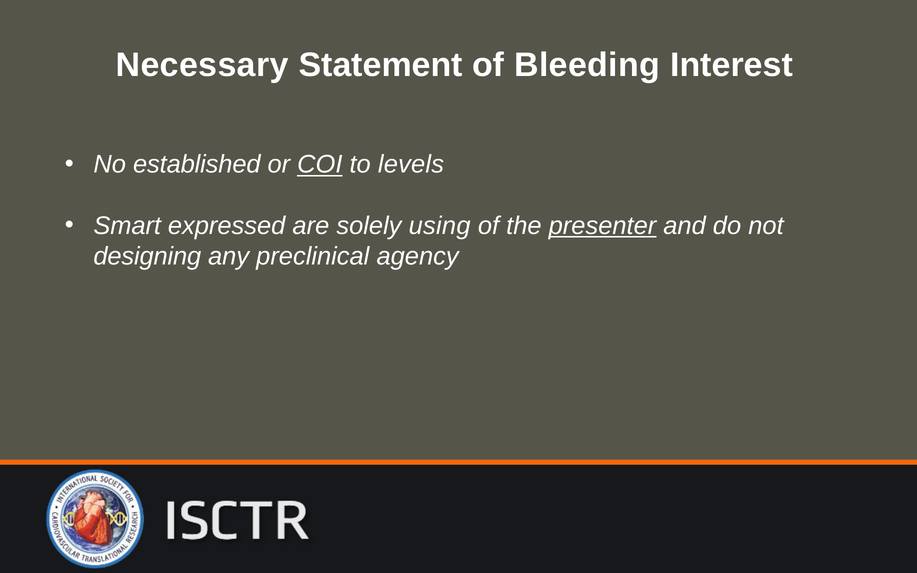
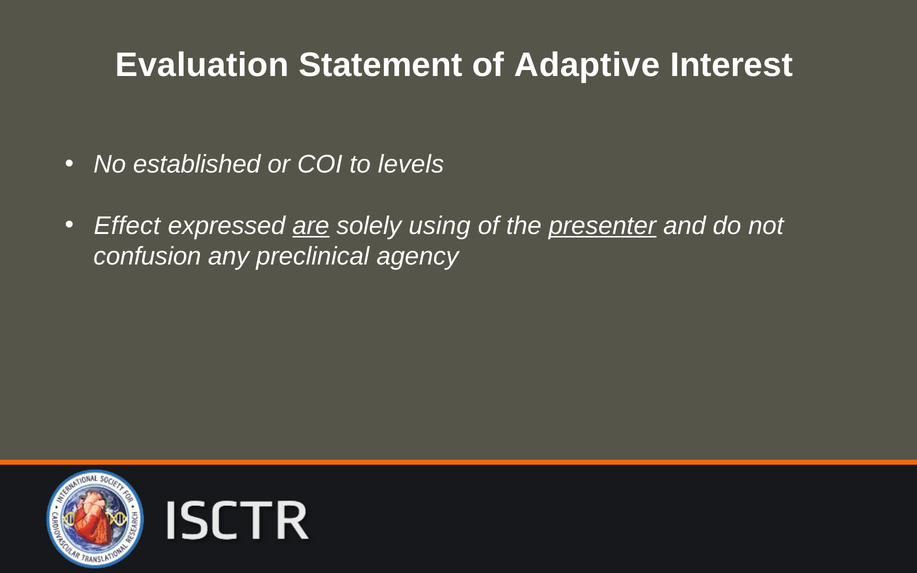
Necessary: Necessary -> Evaluation (202, 65)
Bleeding: Bleeding -> Adaptive (587, 65)
COI underline: present -> none (320, 165)
Smart: Smart -> Effect (127, 226)
are underline: none -> present (311, 226)
designing: designing -> confusion (147, 256)
